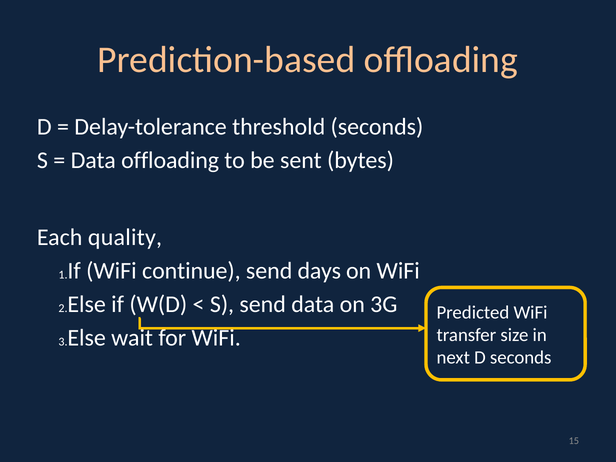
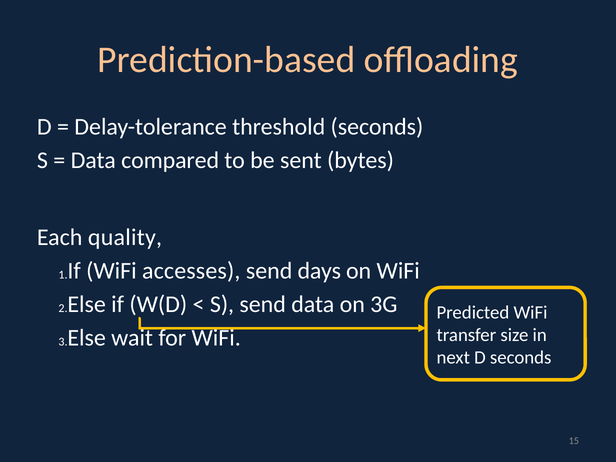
Data offloading: offloading -> compared (170, 160)
continue: continue -> accesses (191, 271)
